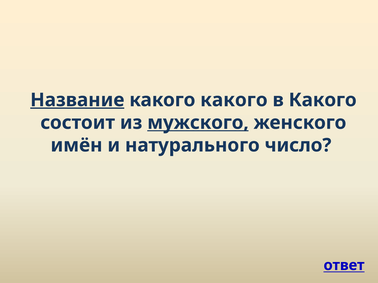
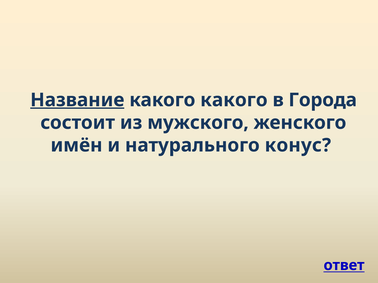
в Какого: Какого -> Города (323, 100)
мужского underline: present -> none (198, 123)
число: число -> конус (298, 146)
